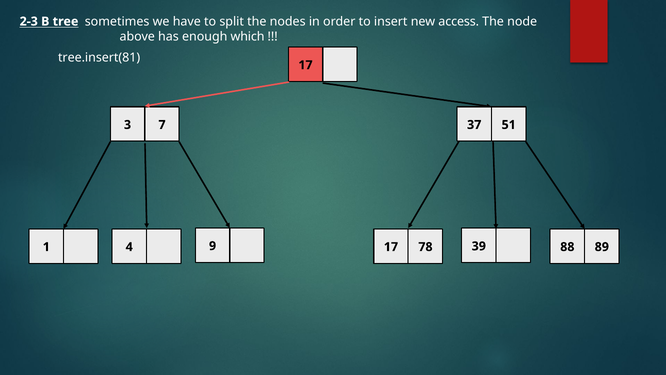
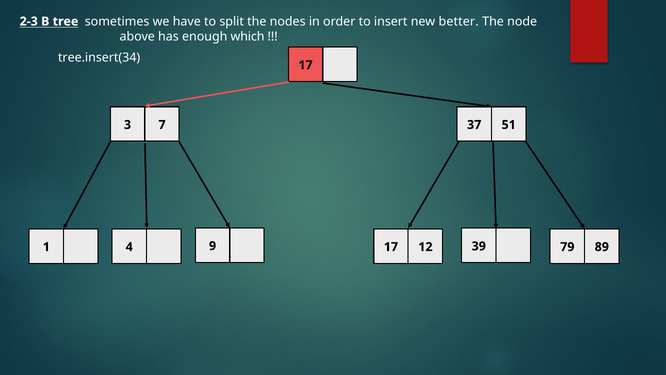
access: access -> better (459, 21)
tree.insert(81: tree.insert(81 -> tree.insert(34 (99, 58)
78: 78 -> 12 (425, 247)
88: 88 -> 79 (567, 247)
